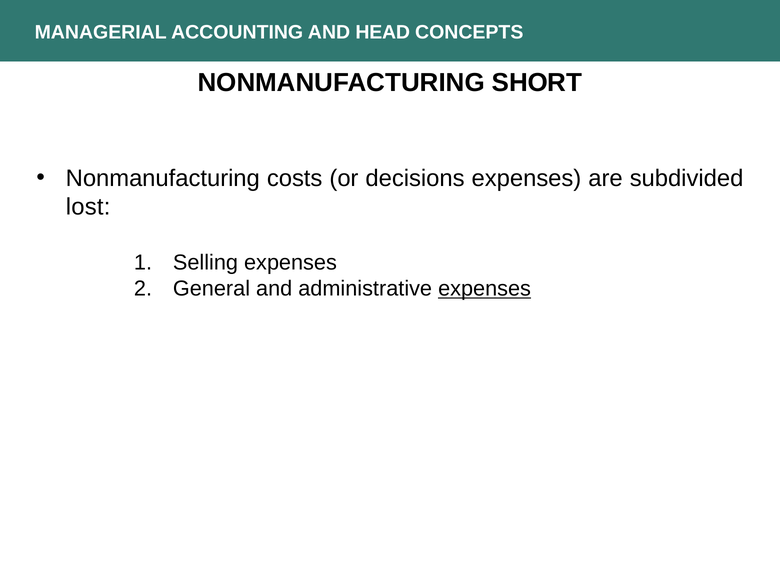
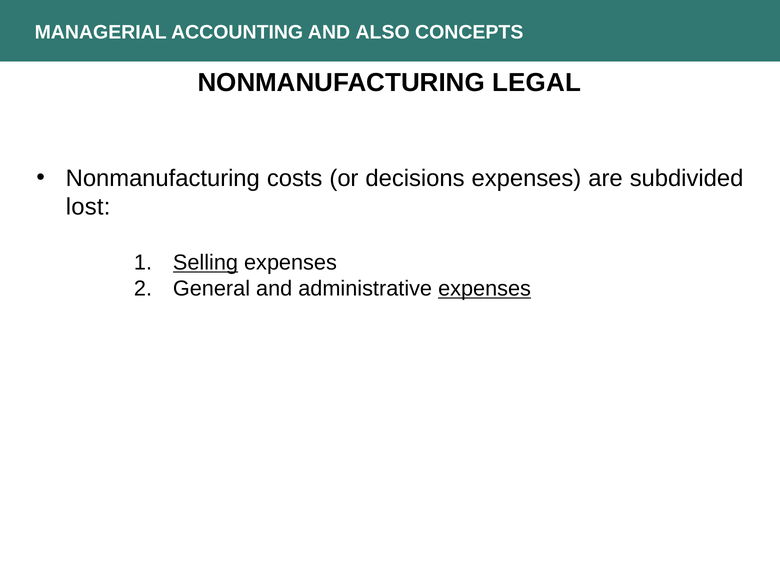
HEAD: HEAD -> ALSO (383, 32)
SHORT: SHORT -> LEGAL (537, 82)
Selling underline: none -> present (206, 263)
